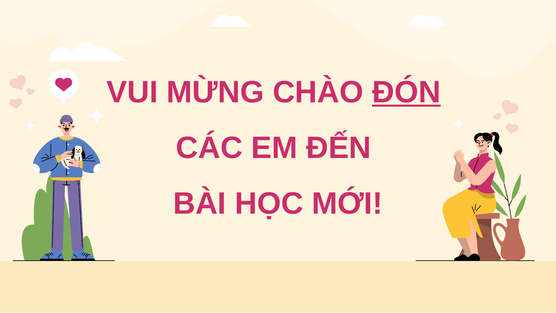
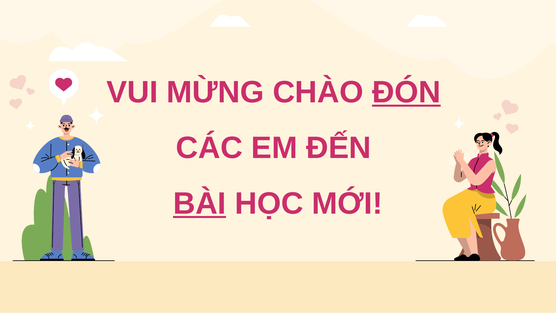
BÀI underline: none -> present (200, 204)
